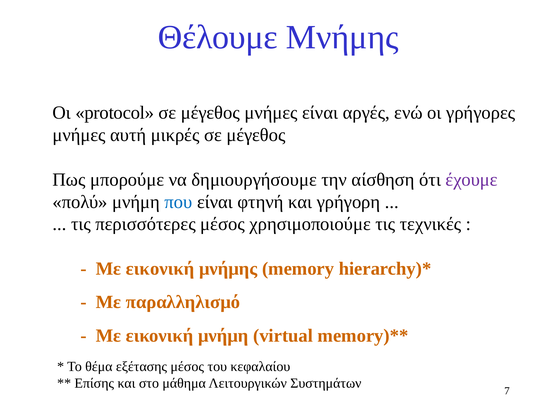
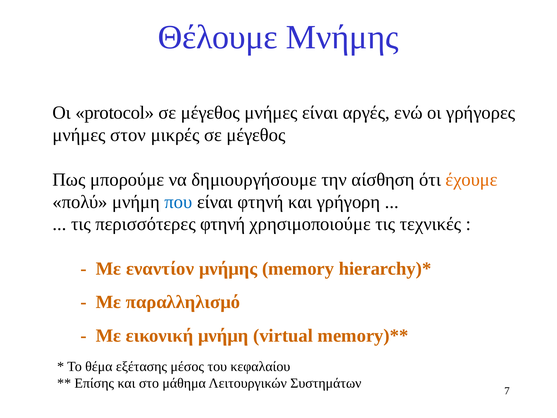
αυτή: αυτή -> στον (128, 135)
έχουμε colour: purple -> orange (472, 179)
περισσότερες μέσος: μέσος -> φτηνή (223, 224)
εικονική: εικονική -> εναντίον (160, 269)
